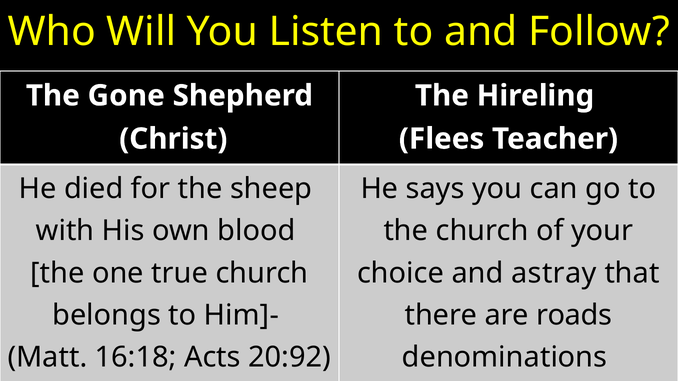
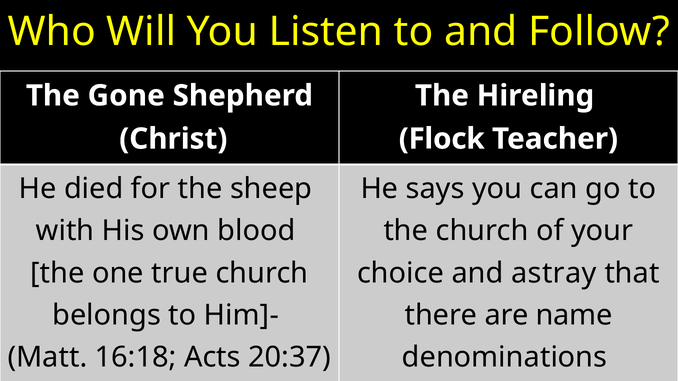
Flees: Flees -> Flock (442, 139)
roads: roads -> name (574, 316)
20:92: 20:92 -> 20:37 (290, 358)
